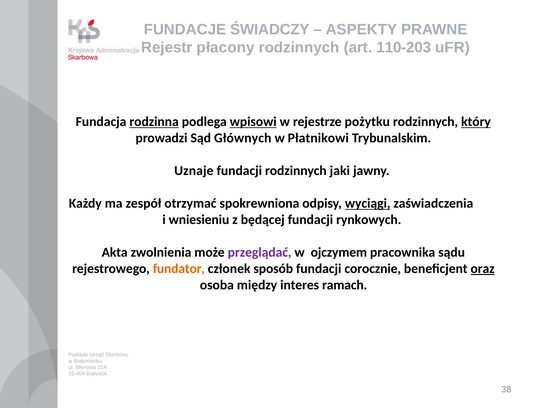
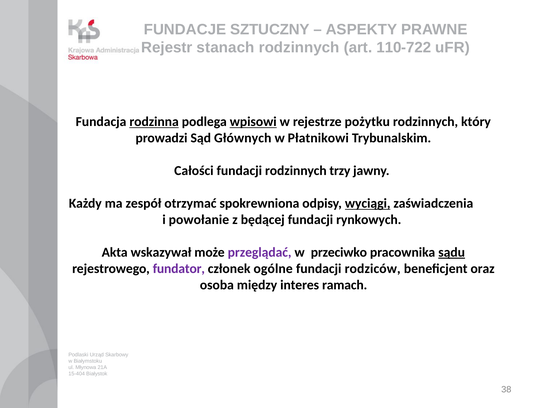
ŚWIADCZY: ŚWIADCZY -> SZTUCZNY (270, 29)
płacony: płacony -> stanach (226, 48)
110-203: 110-203 -> 110-722 (404, 48)
który underline: present -> none (476, 122)
Uznaje: Uznaje -> Całości (194, 171)
jaki: jaki -> trzy (340, 171)
wniesieniu: wniesieniu -> powołanie (199, 220)
zwolnienia: zwolnienia -> wskazywał (161, 252)
ojczymem: ojczymem -> przeciwko (339, 252)
sądu underline: none -> present (452, 252)
fundator colour: orange -> purple (179, 269)
sposób: sposób -> ogólne (273, 269)
corocznie: corocznie -> rodziców (373, 269)
oraz underline: present -> none (483, 269)
